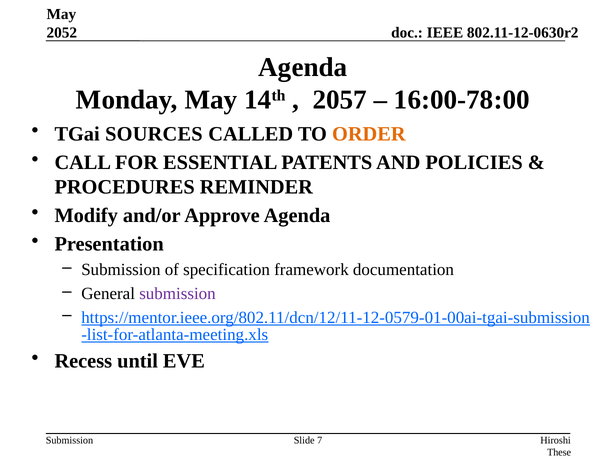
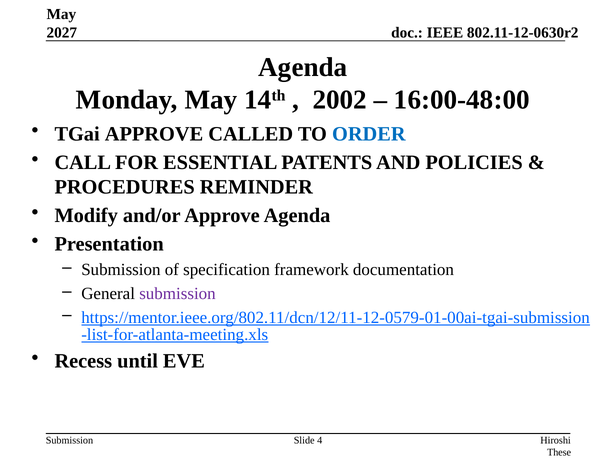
2052: 2052 -> 2027 (62, 33)
2057: 2057 -> 2002 (340, 100)
16:00-78:00: 16:00-78:00 -> 16:00-48:00 (462, 100)
TGai SOURCES: SOURCES -> APPROVE (154, 134)
ORDER colour: orange -> blue (369, 134)
7: 7 -> 4 (320, 439)
